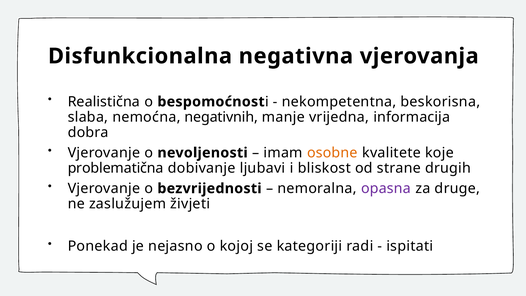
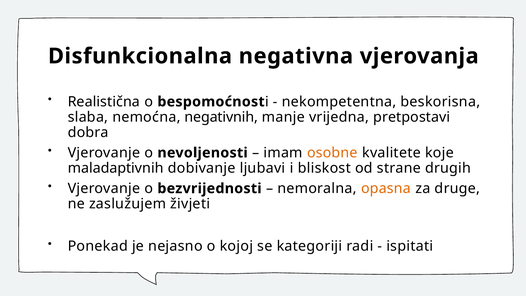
informacija: informacija -> pretpostavi (412, 117)
problematična: problematična -> maladaptivnih (116, 168)
opasna colour: purple -> orange (386, 188)
